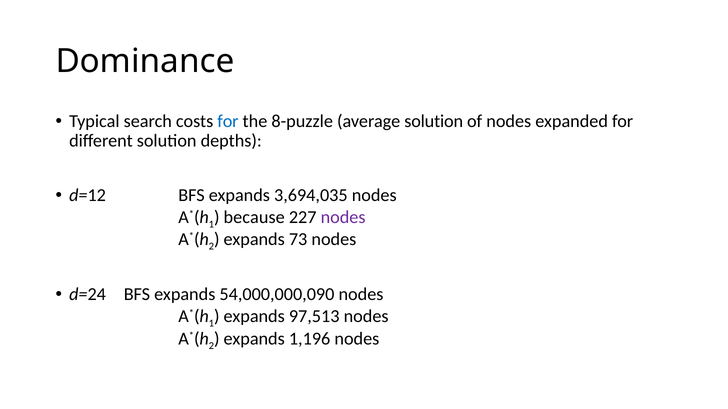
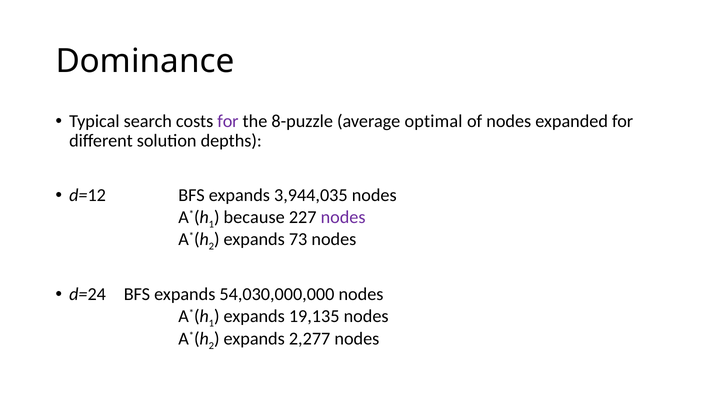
for colour: blue -> purple (228, 121)
average solution: solution -> optimal (434, 121)
3,694,035: 3,694,035 -> 3,944,035 (311, 196)
54,000,000,090: 54,000,000,090 -> 54,030,000,000 (277, 295)
97,513: 97,513 -> 19,135 (314, 317)
1,196: 1,196 -> 2,277 (310, 339)
